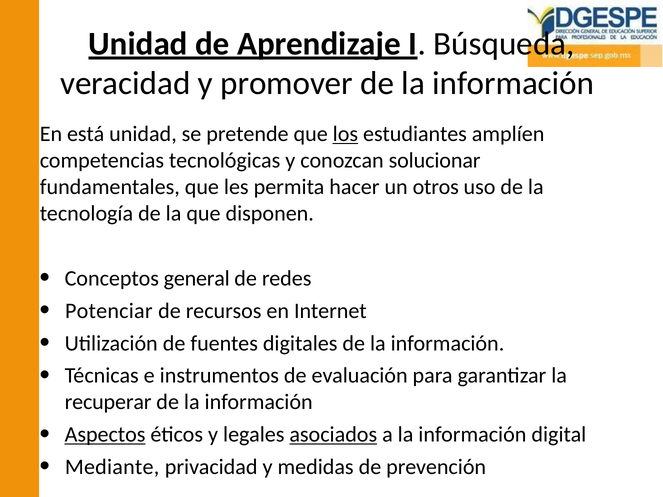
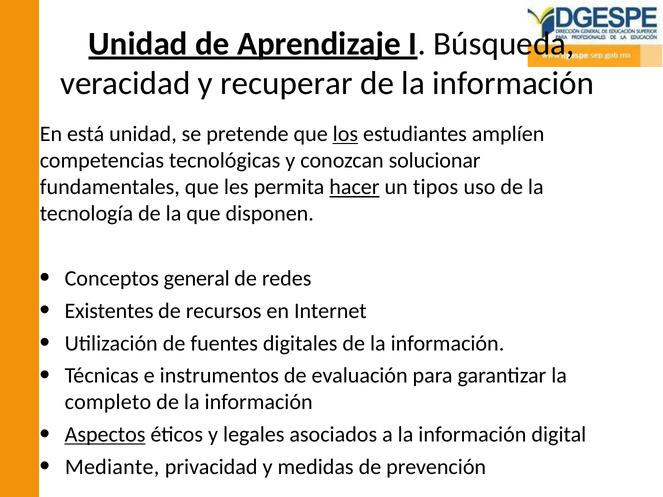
promover: promover -> recuperar (287, 84)
hacer underline: none -> present (354, 187)
otros: otros -> tipos (436, 187)
Potenciar: Potenciar -> Existentes (109, 311)
recuperar: recuperar -> completo (108, 402)
asociados underline: present -> none (333, 435)
